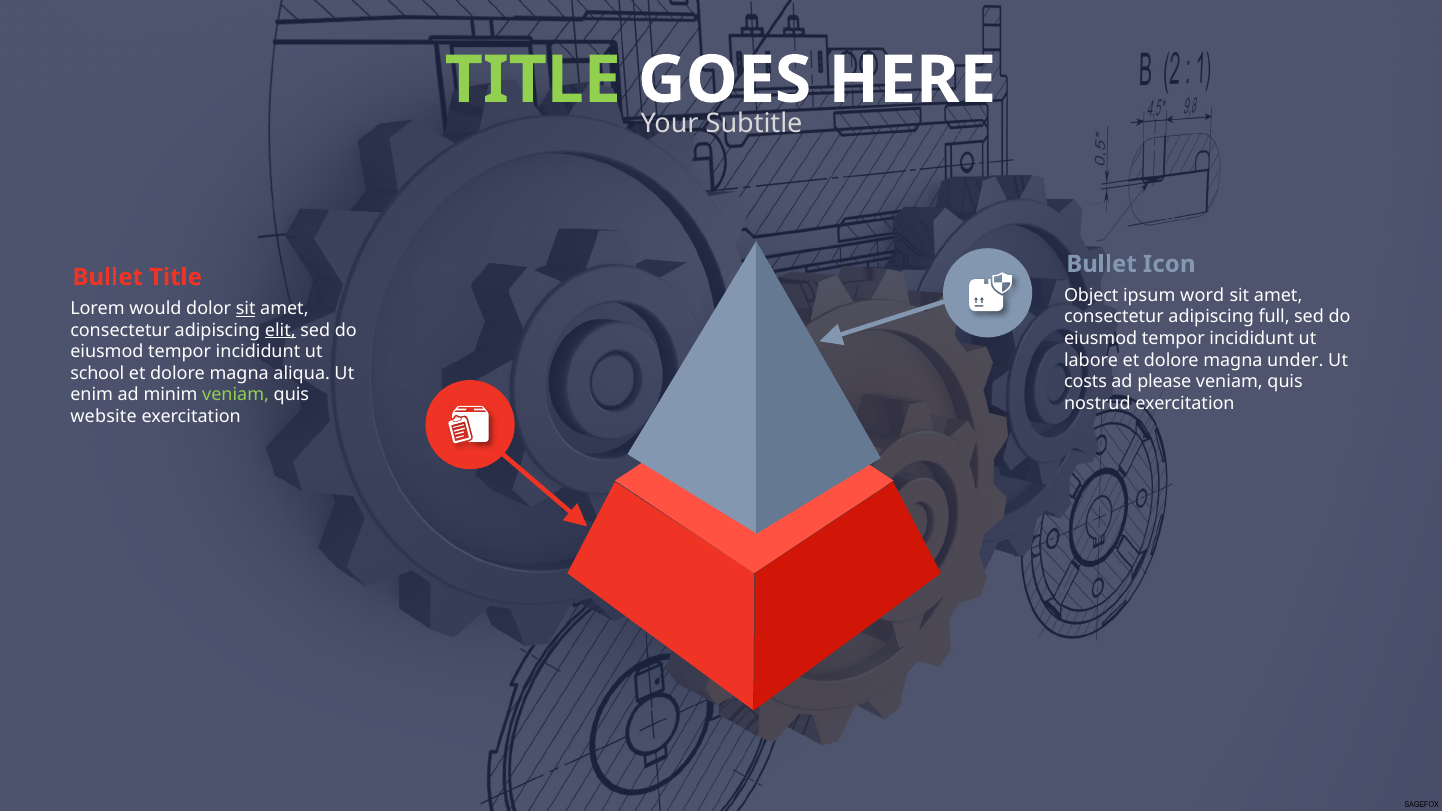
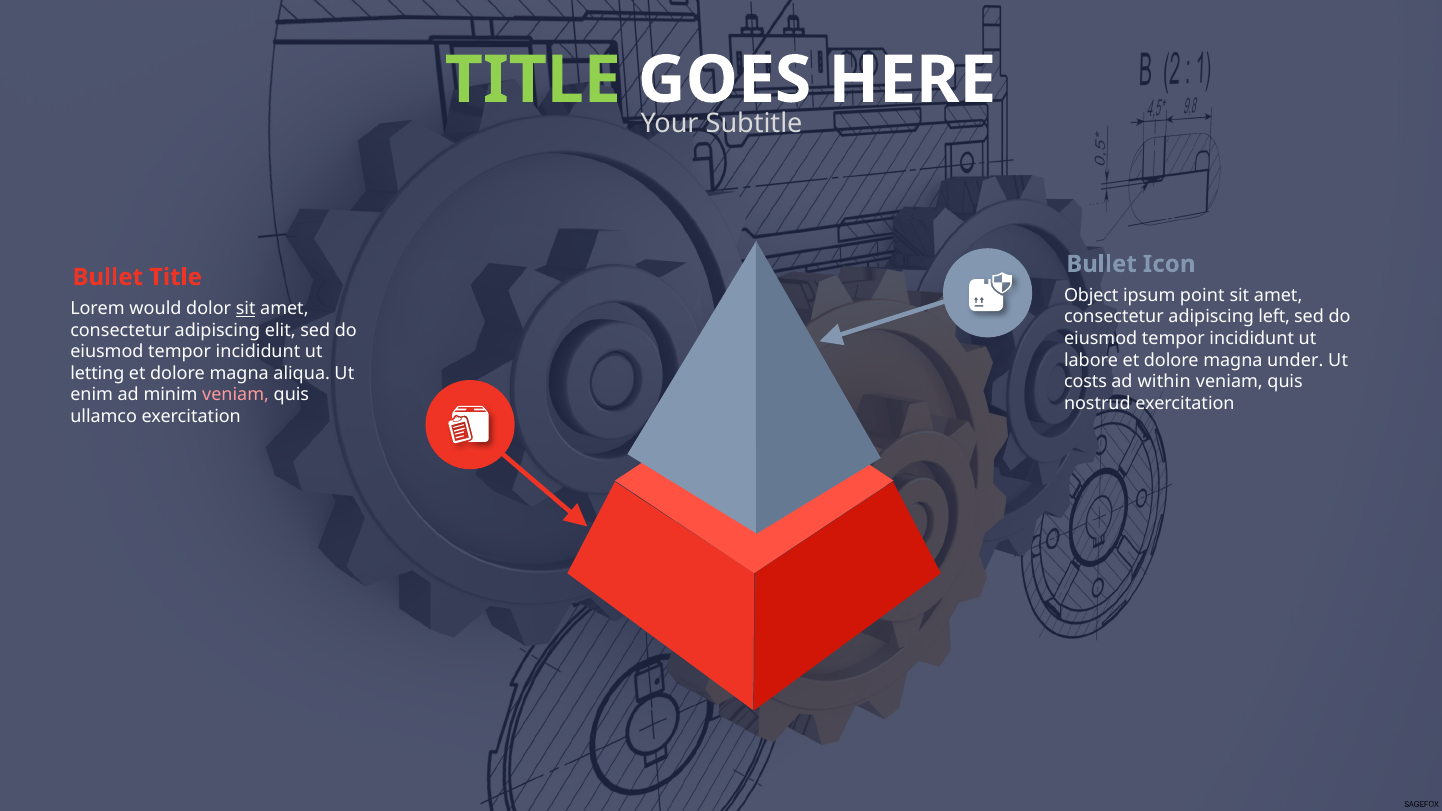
word: word -> point (1202, 295)
full: full -> left (1274, 317)
elit underline: present -> none (280, 330)
school: school -> letting (97, 373)
please: please -> within (1164, 382)
veniam colour: light green -> pink (236, 395)
website: website -> ullamco (104, 417)
